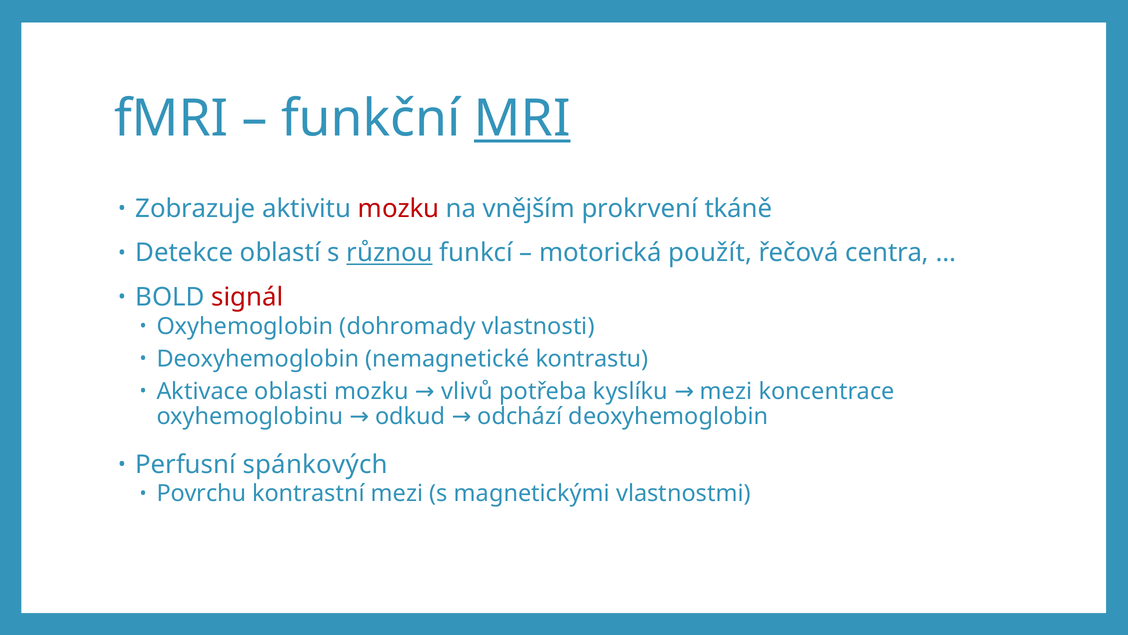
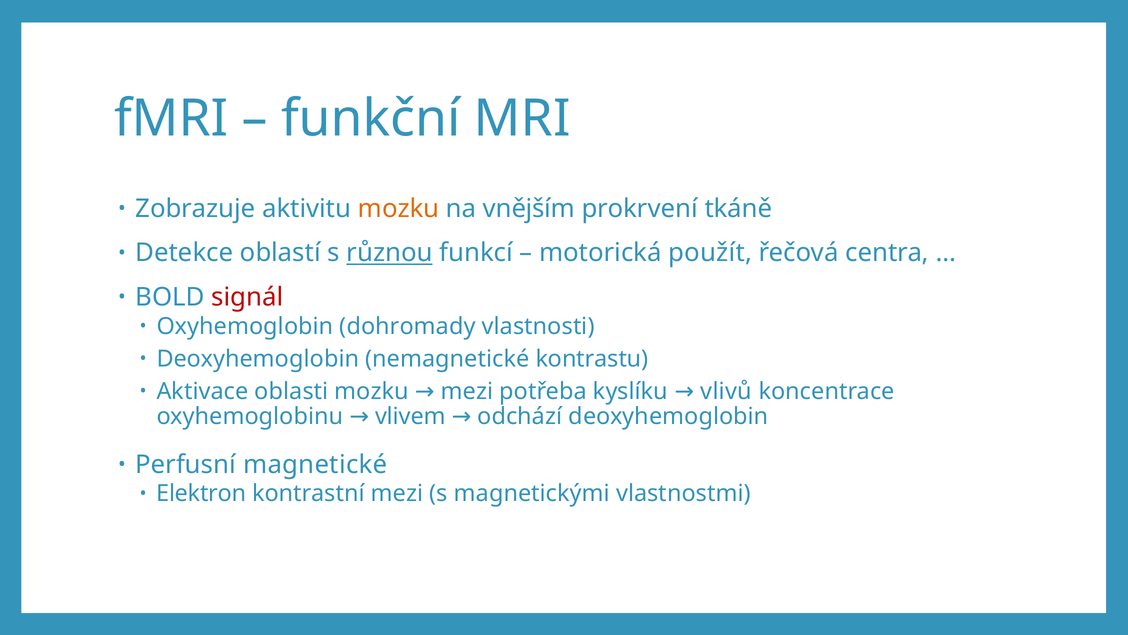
MRI underline: present -> none (522, 119)
mozku colour: red -> orange (399, 208)
mozku vlivů: vlivů -> mezi (467, 391)
kyslíku mezi: mezi -> vlivů (726, 391)
odkud: odkud -> vlivem (410, 416)
spánkových: spánkových -> magnetické (315, 464)
Povrchu: Povrchu -> Elektron (201, 493)
